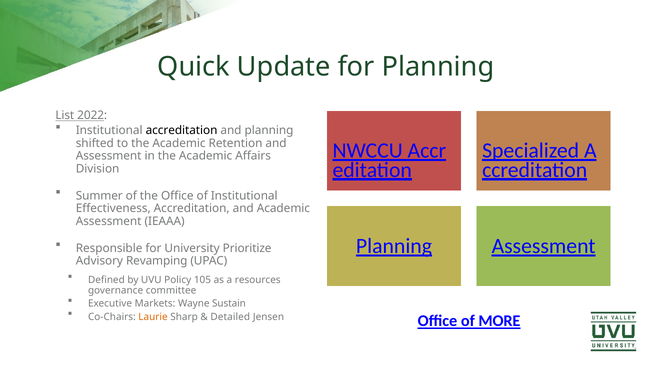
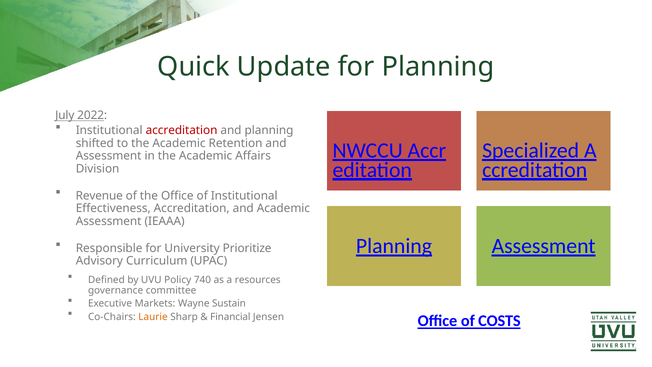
List: List -> July (65, 115)
accreditation colour: black -> red (182, 131)
Summer: Summer -> Revenue (99, 196)
Revamping: Revamping -> Curriculum (157, 261)
105: 105 -> 740 (202, 280)
Detailed: Detailed -> Financial (230, 317)
MORE: MORE -> COSTS (499, 321)
